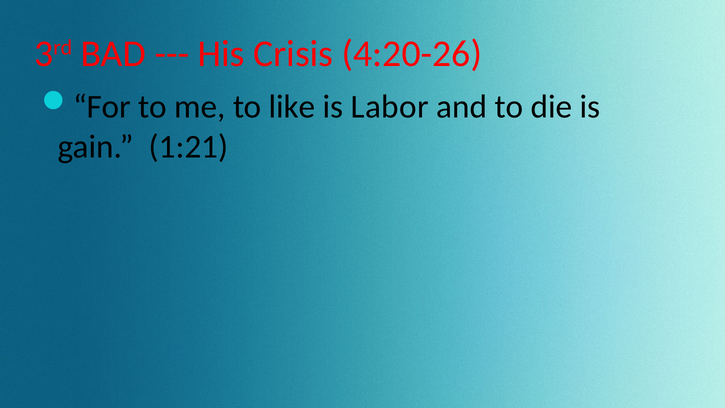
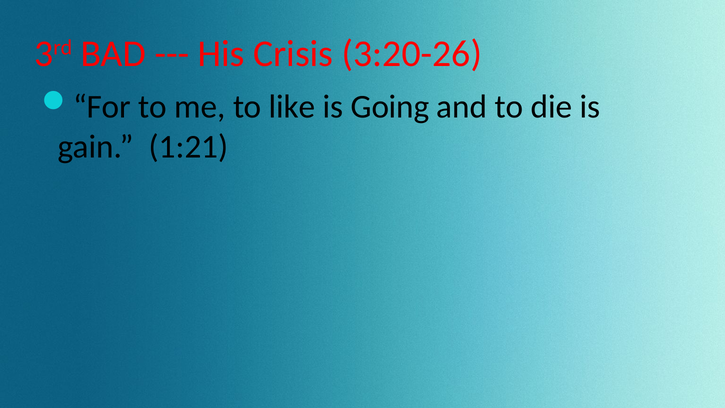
4:20-26: 4:20-26 -> 3:20-26 (412, 54)
Labor: Labor -> Going (390, 107)
